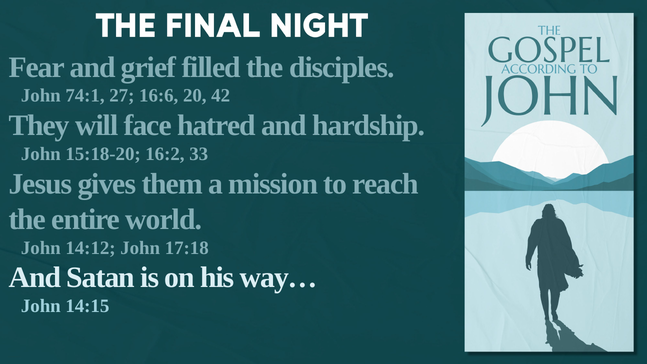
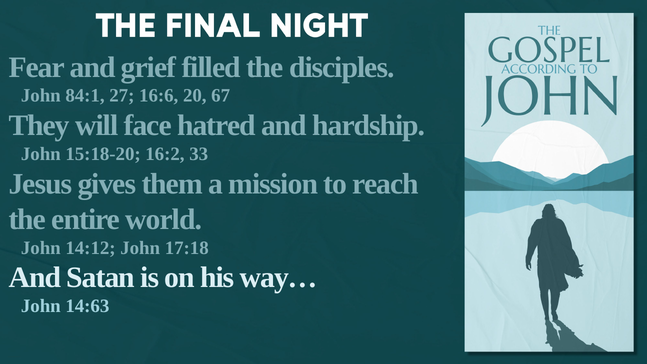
74:1: 74:1 -> 84:1 (85, 96)
42: 42 -> 67 (221, 96)
14:15: 14:15 -> 14:63 (87, 306)
